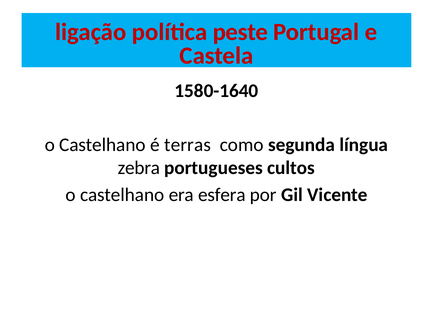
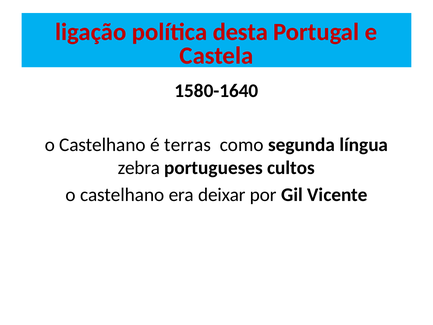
peste: peste -> desta (240, 32)
esfera: esfera -> deixar (222, 195)
